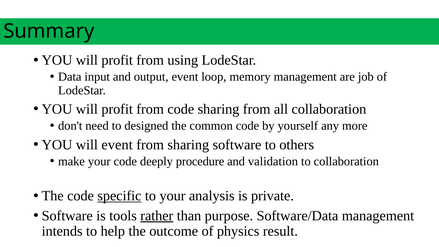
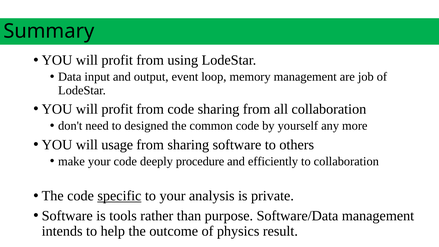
will event: event -> usage (117, 145)
validation: validation -> efficiently (273, 161)
rather underline: present -> none (157, 216)
